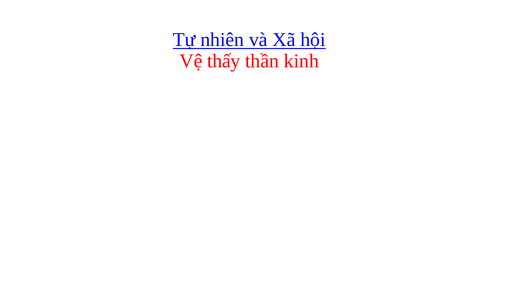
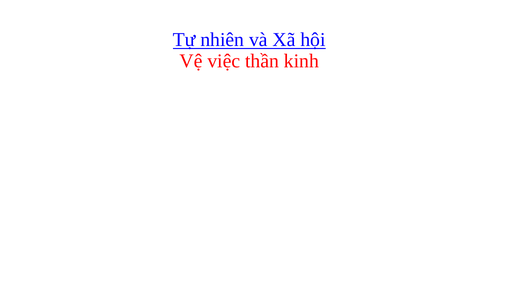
thấy: thấy -> việc (224, 61)
